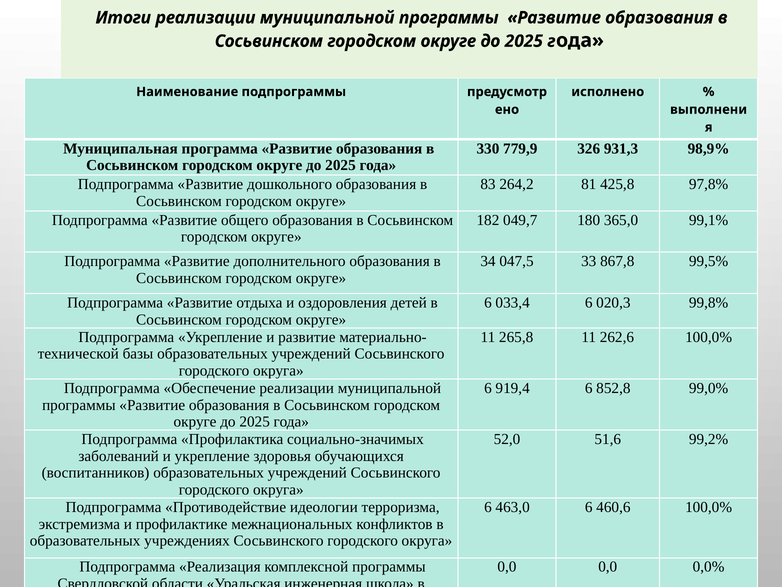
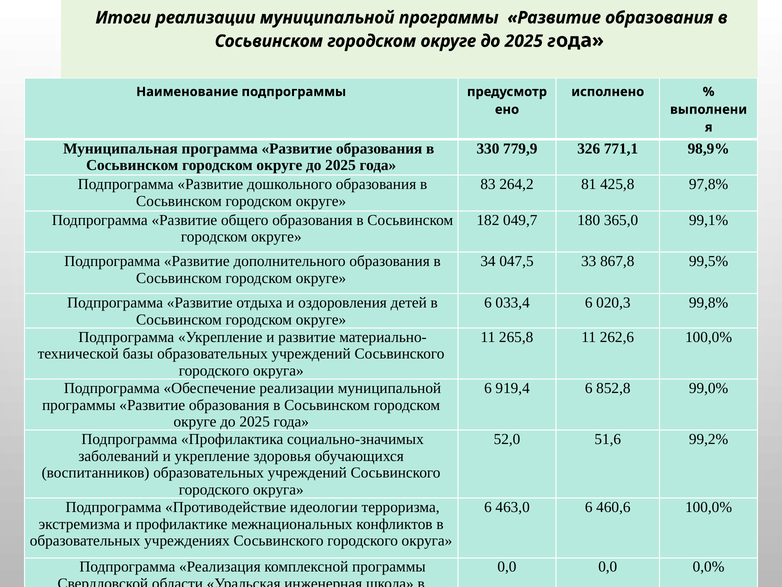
931,3: 931,3 -> 771,1 (621, 148)
